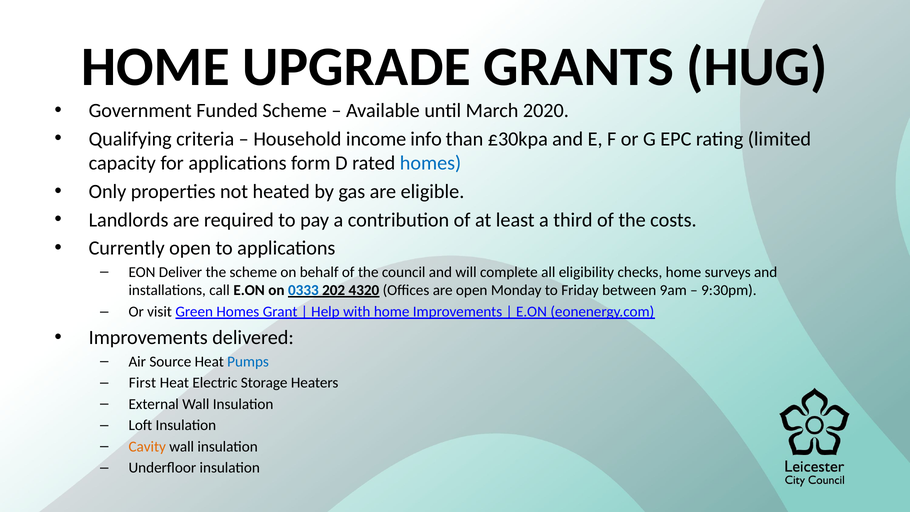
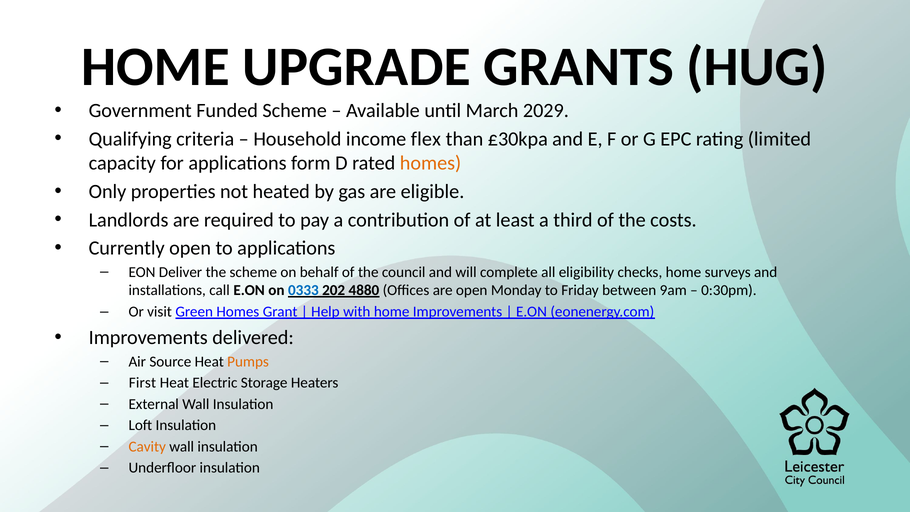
2020: 2020 -> 2029 (546, 111)
info: info -> flex (426, 139)
homes colour: blue -> orange (431, 163)
4320: 4320 -> 4880 (364, 290)
9:30pm: 9:30pm -> 0:30pm (729, 290)
Pumps colour: blue -> orange (248, 362)
